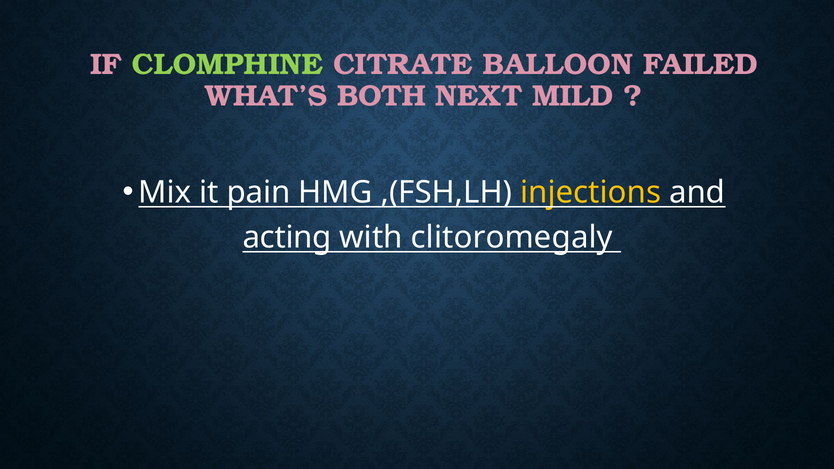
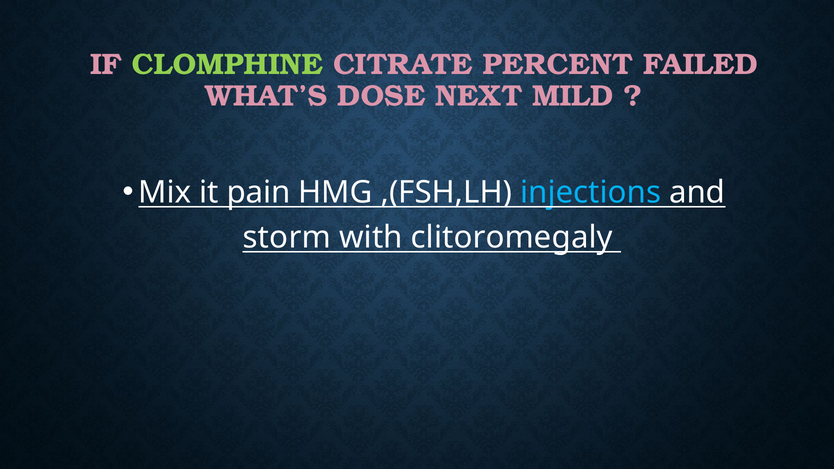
BALLOON: BALLOON -> PERCENT (558, 64)
BOTH: BOTH -> DOSE (381, 96)
injections colour: yellow -> light blue (591, 193)
acting: acting -> storm (287, 238)
